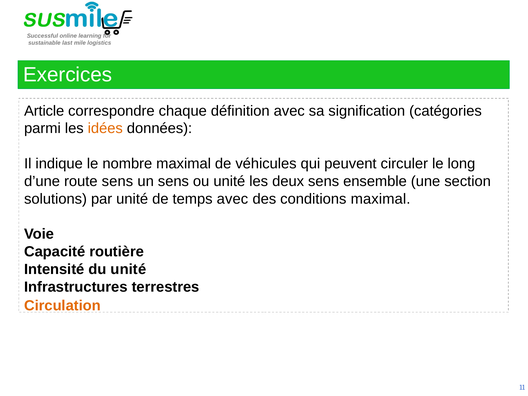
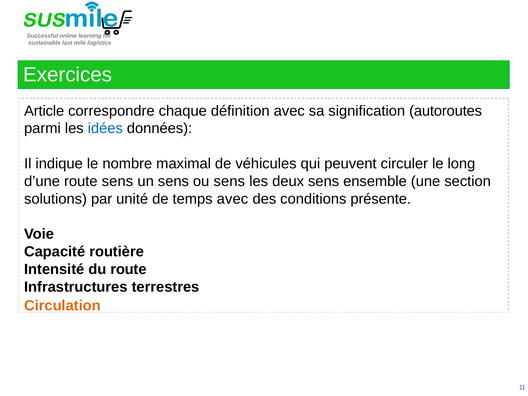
catégories: catégories -> autoroutes (446, 111)
idées colour: orange -> blue (105, 128)
ou unité: unité -> sens (229, 181)
conditions maximal: maximal -> présente (381, 199)
du unité: unité -> route (129, 269)
